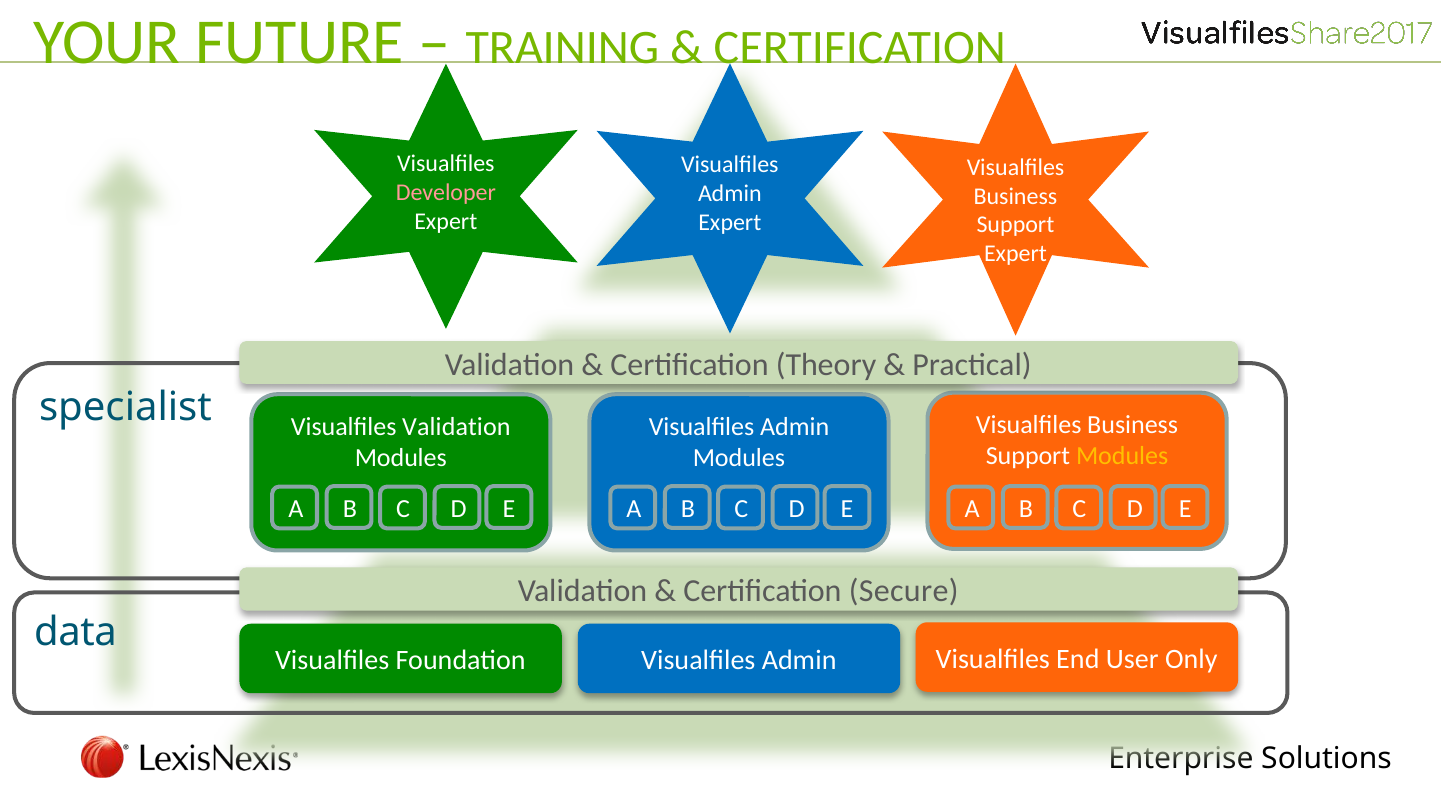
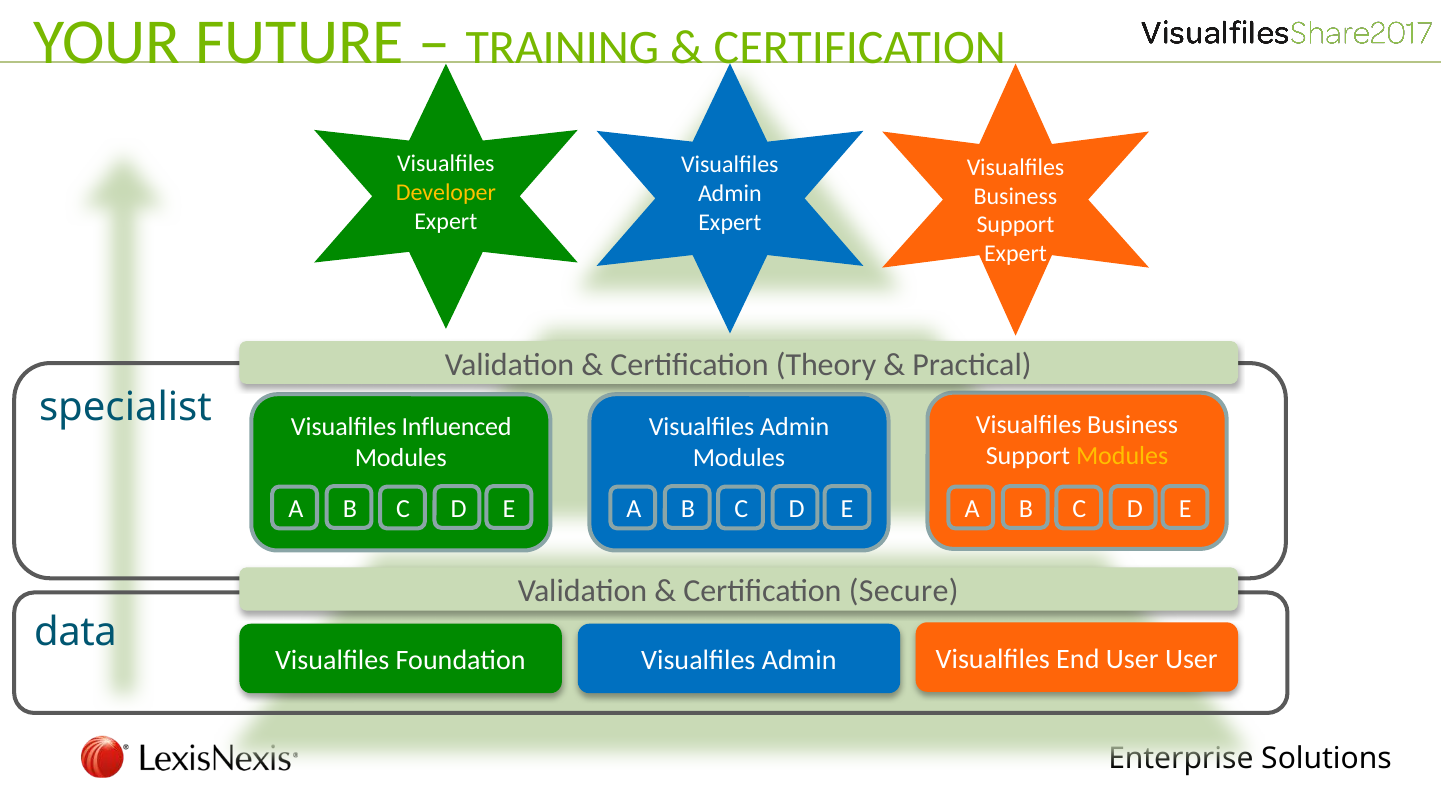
Developer colour: pink -> yellow (446, 193)
Visualfiles Validation: Validation -> Influenced (457, 426)
User Only: Only -> User (1191, 659)
